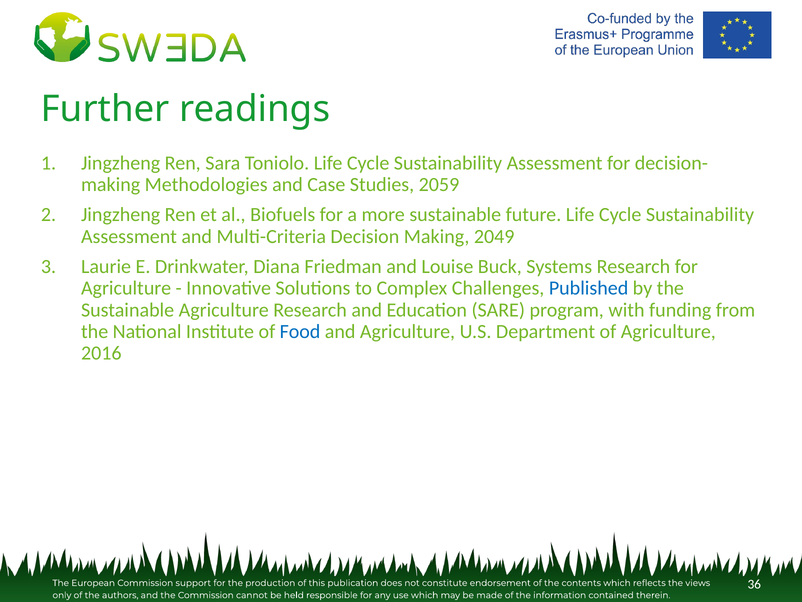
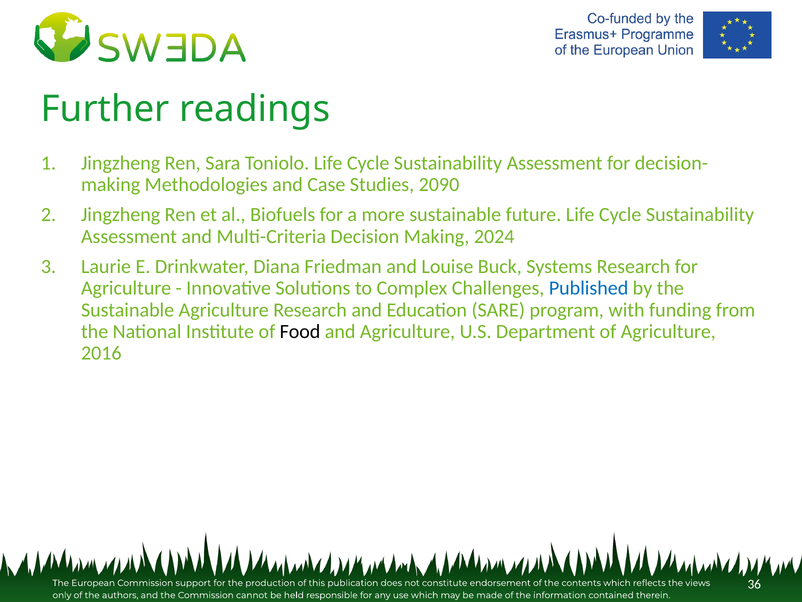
2059: 2059 -> 2090 (439, 185)
2049: 2049 -> 2024 (494, 236)
Food colour: blue -> black (300, 331)
